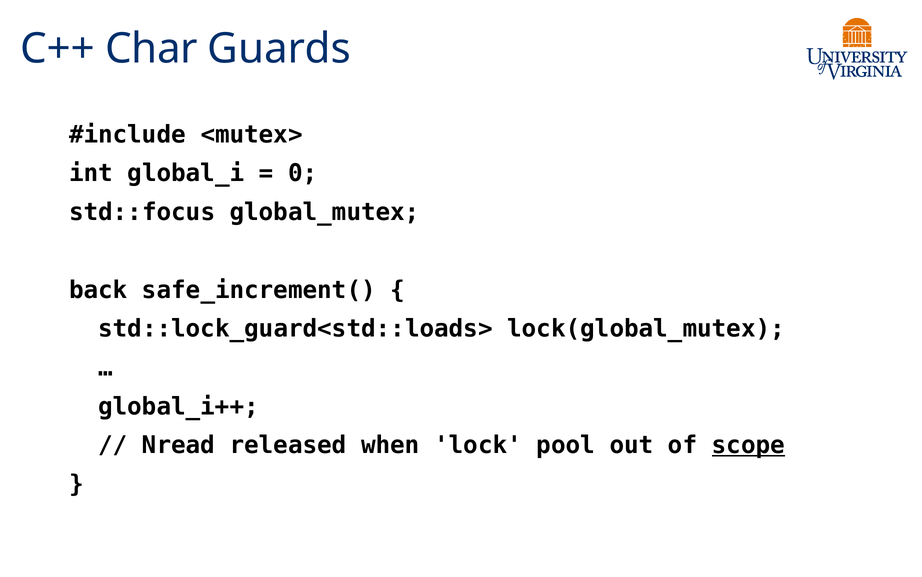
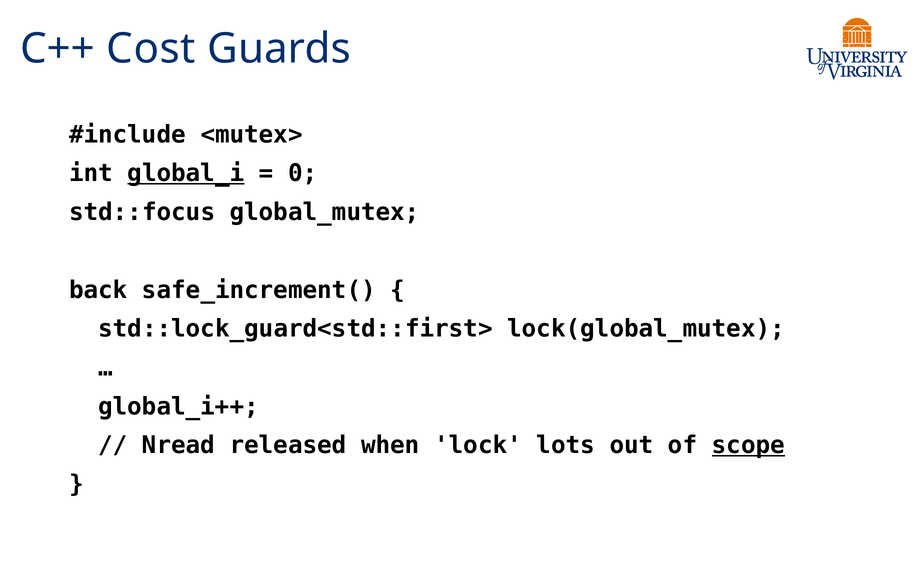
Char: Char -> Cost (151, 49)
global_i underline: none -> present (186, 173)
std::lock_guard<std::loads>: std::lock_guard<std::loads> -> std::lock_guard<std::first> (295, 328)
pool: pool -> lots (566, 445)
